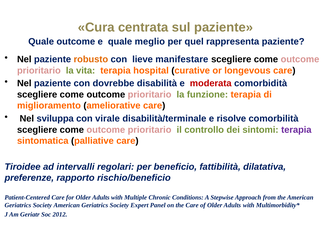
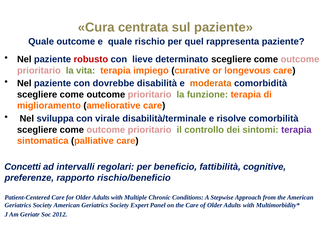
meglio: meglio -> rischio (150, 41)
robusto colour: orange -> red (91, 59)
manifestare: manifestare -> determinato (182, 59)
hospital: hospital -> impiego (151, 70)
moderata colour: red -> orange (211, 83)
Tiroidee: Tiroidee -> Concetti (23, 167)
dilatativa: dilatativa -> cognitive (265, 167)
